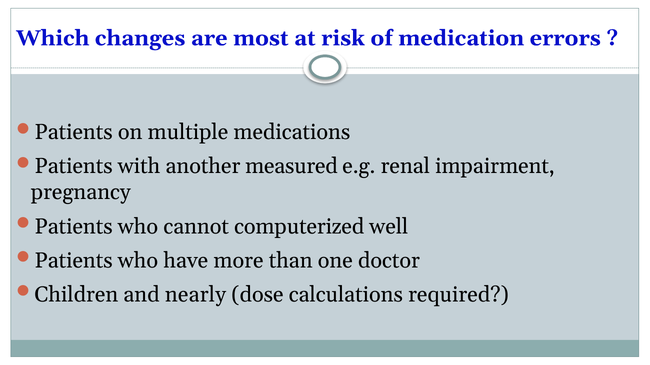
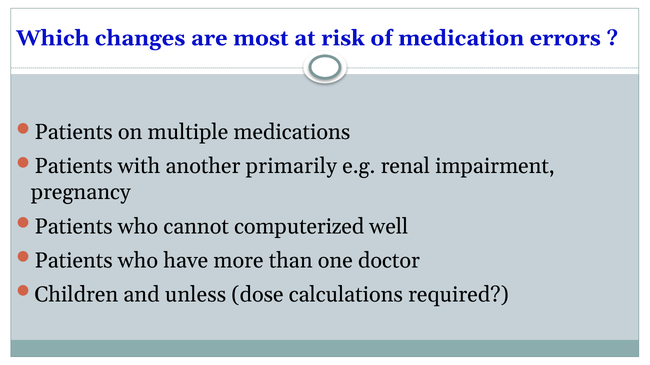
measured: measured -> primarily (291, 167)
nearly: nearly -> unless (195, 295)
